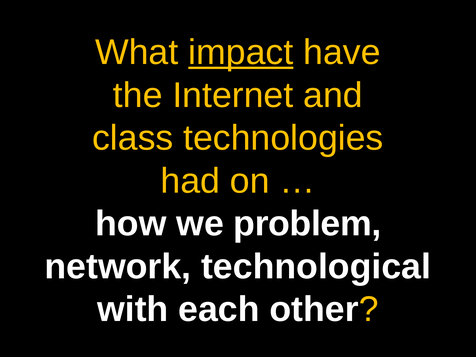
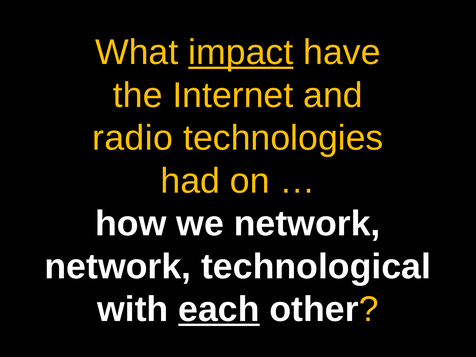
class: class -> radio (133, 138)
we problem: problem -> network (307, 224)
each underline: none -> present (219, 310)
